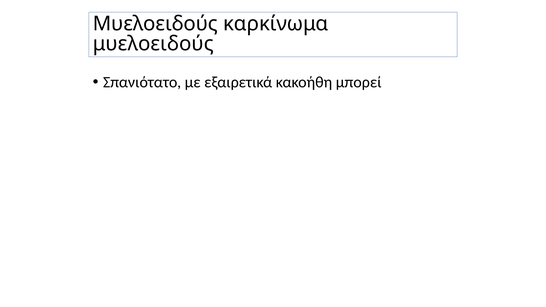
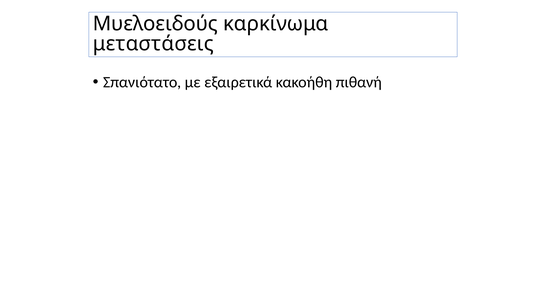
μυελοειδούς: μυελοειδούς -> μεταστάσεις (153, 44)
μπορεί: μπορεί -> πιθανή (359, 82)
